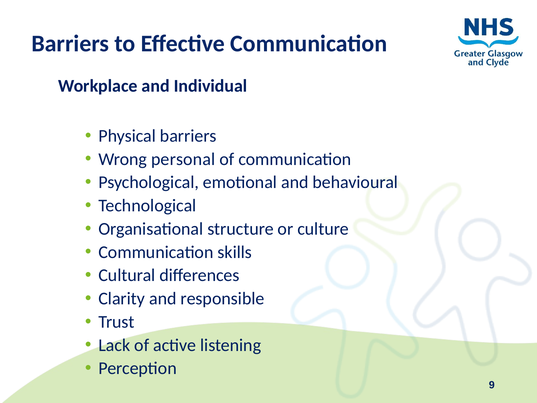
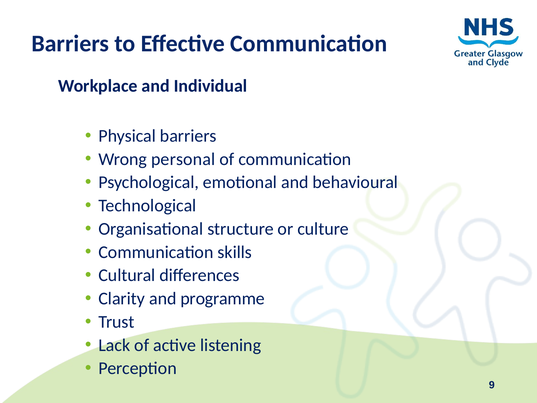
responsible: responsible -> programme (223, 298)
